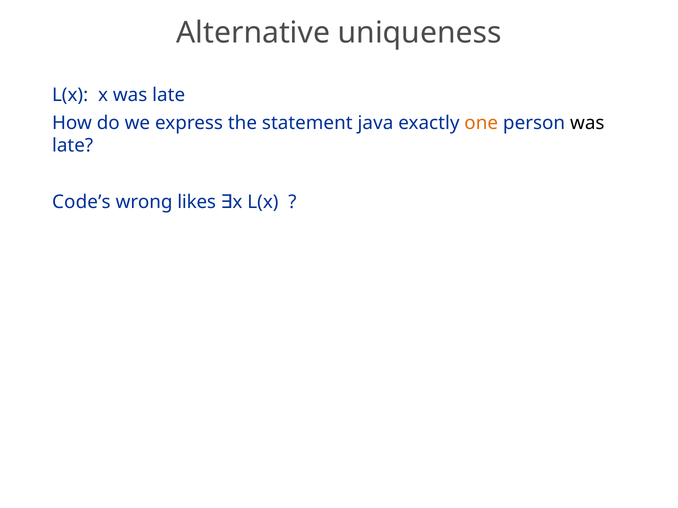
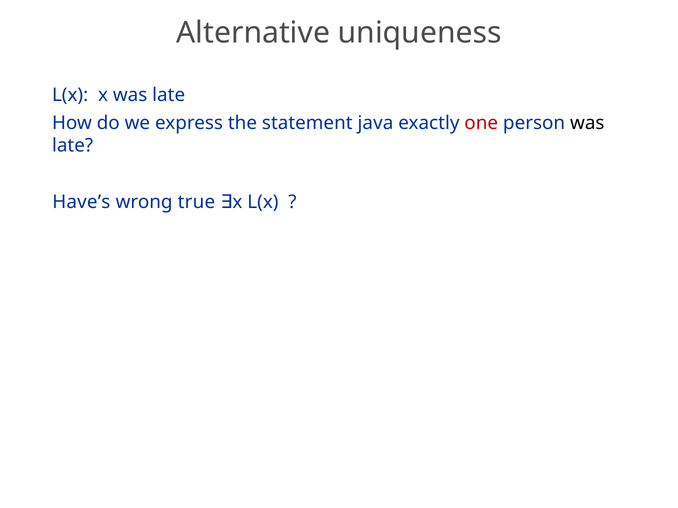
one colour: orange -> red (481, 123)
Code’s: Code’s -> Have’s (81, 202)
likes: likes -> true (196, 202)
